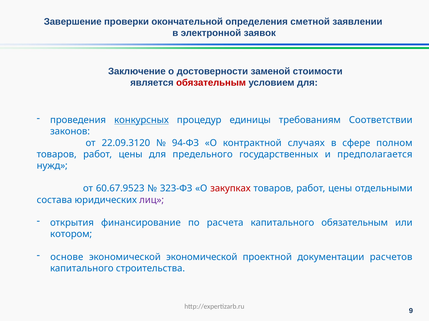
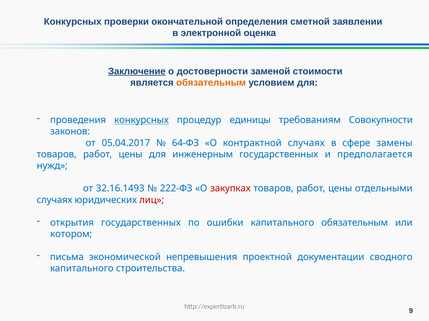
Завершение: Завершение -> Конкурсных (73, 22)
заявок: заявок -> оценка (260, 33)
Заключение underline: none -> present (137, 71)
обязательным colour: red -> orange (211, 83)
Соответствии: Соответствии -> Совокупности (381, 120)
22.09.3120: 22.09.3120 -> 05.04.2017 (126, 143)
94-ФЗ: 94-ФЗ -> 64-ФЗ (185, 143)
полном: полном -> замены (394, 143)
предельного: предельного -> инженерным (203, 155)
60.67.9523: 60.67.9523 -> 32.16.1493 (120, 189)
323-ФЗ: 323-ФЗ -> 222-ФЗ (176, 189)
состава: состава -> случаях (55, 200)
лиц colour: purple -> red (152, 200)
открытия финансирование: финансирование -> государственных (141, 223)
расчета: расчета -> ошибки (225, 223)
основе: основе -> письма (67, 258)
экономической экономической: экономической -> непревышения (202, 258)
расчетов: расчетов -> сводного (391, 258)
